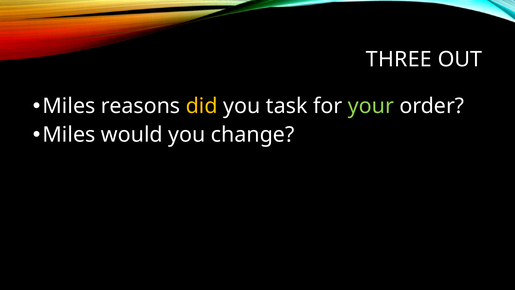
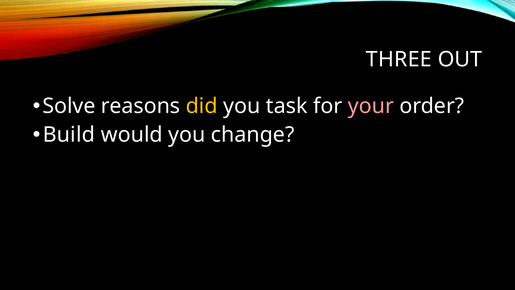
Miles: Miles -> Solve (69, 106)
your colour: light green -> pink (371, 106)
Miles: Miles -> Build (69, 135)
